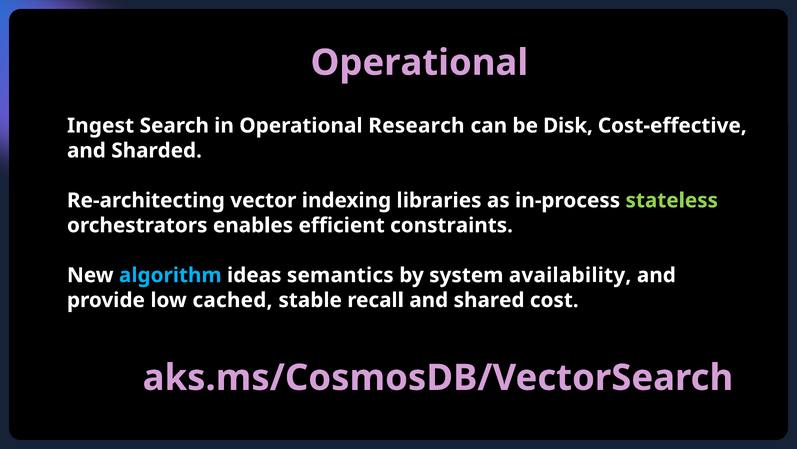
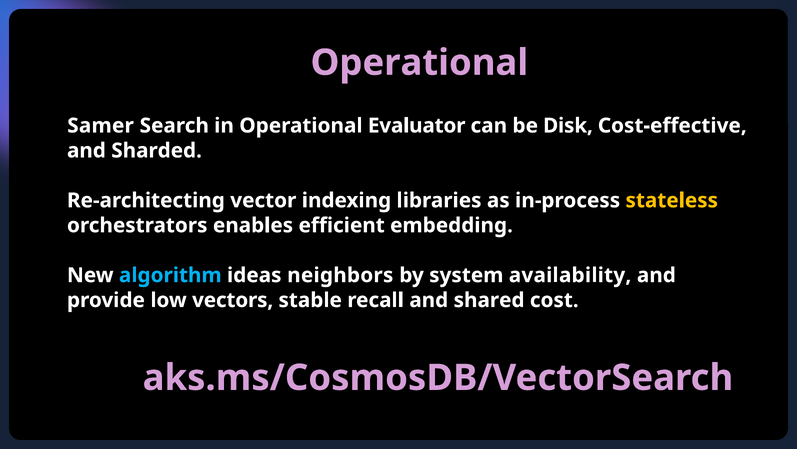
Ingest: Ingest -> Samer (101, 126)
Research: Research -> Evaluator (417, 126)
stateless colour: light green -> yellow (672, 200)
constraints: constraints -> embedding (451, 225)
semantics: semantics -> neighbors (340, 275)
cached: cached -> vectors (233, 300)
